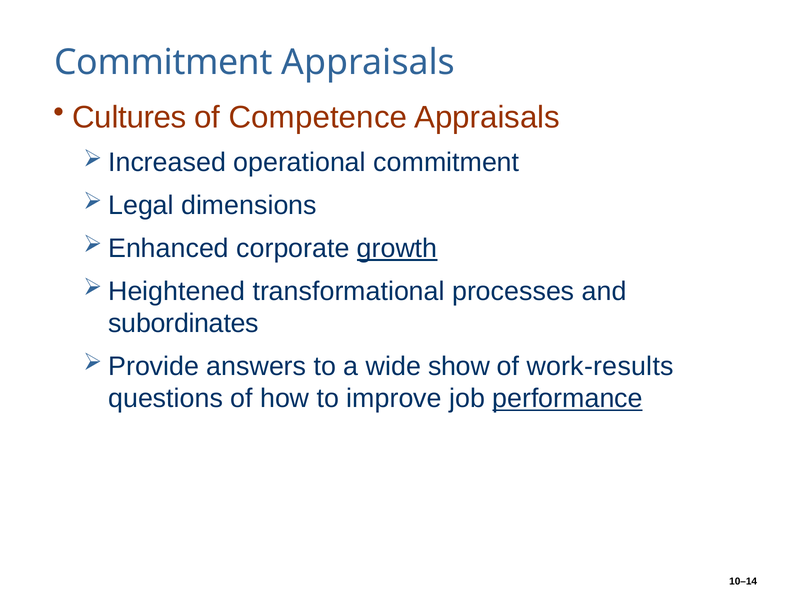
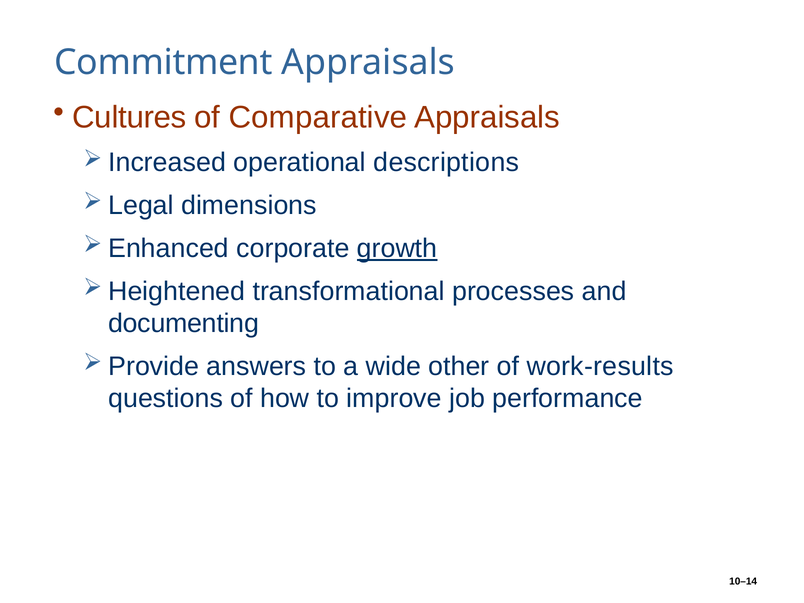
Competence: Competence -> Comparative (318, 117)
operational commitment: commitment -> descriptions (446, 163)
subordinates: subordinates -> documenting (184, 323)
show: show -> other (459, 366)
performance underline: present -> none (568, 399)
